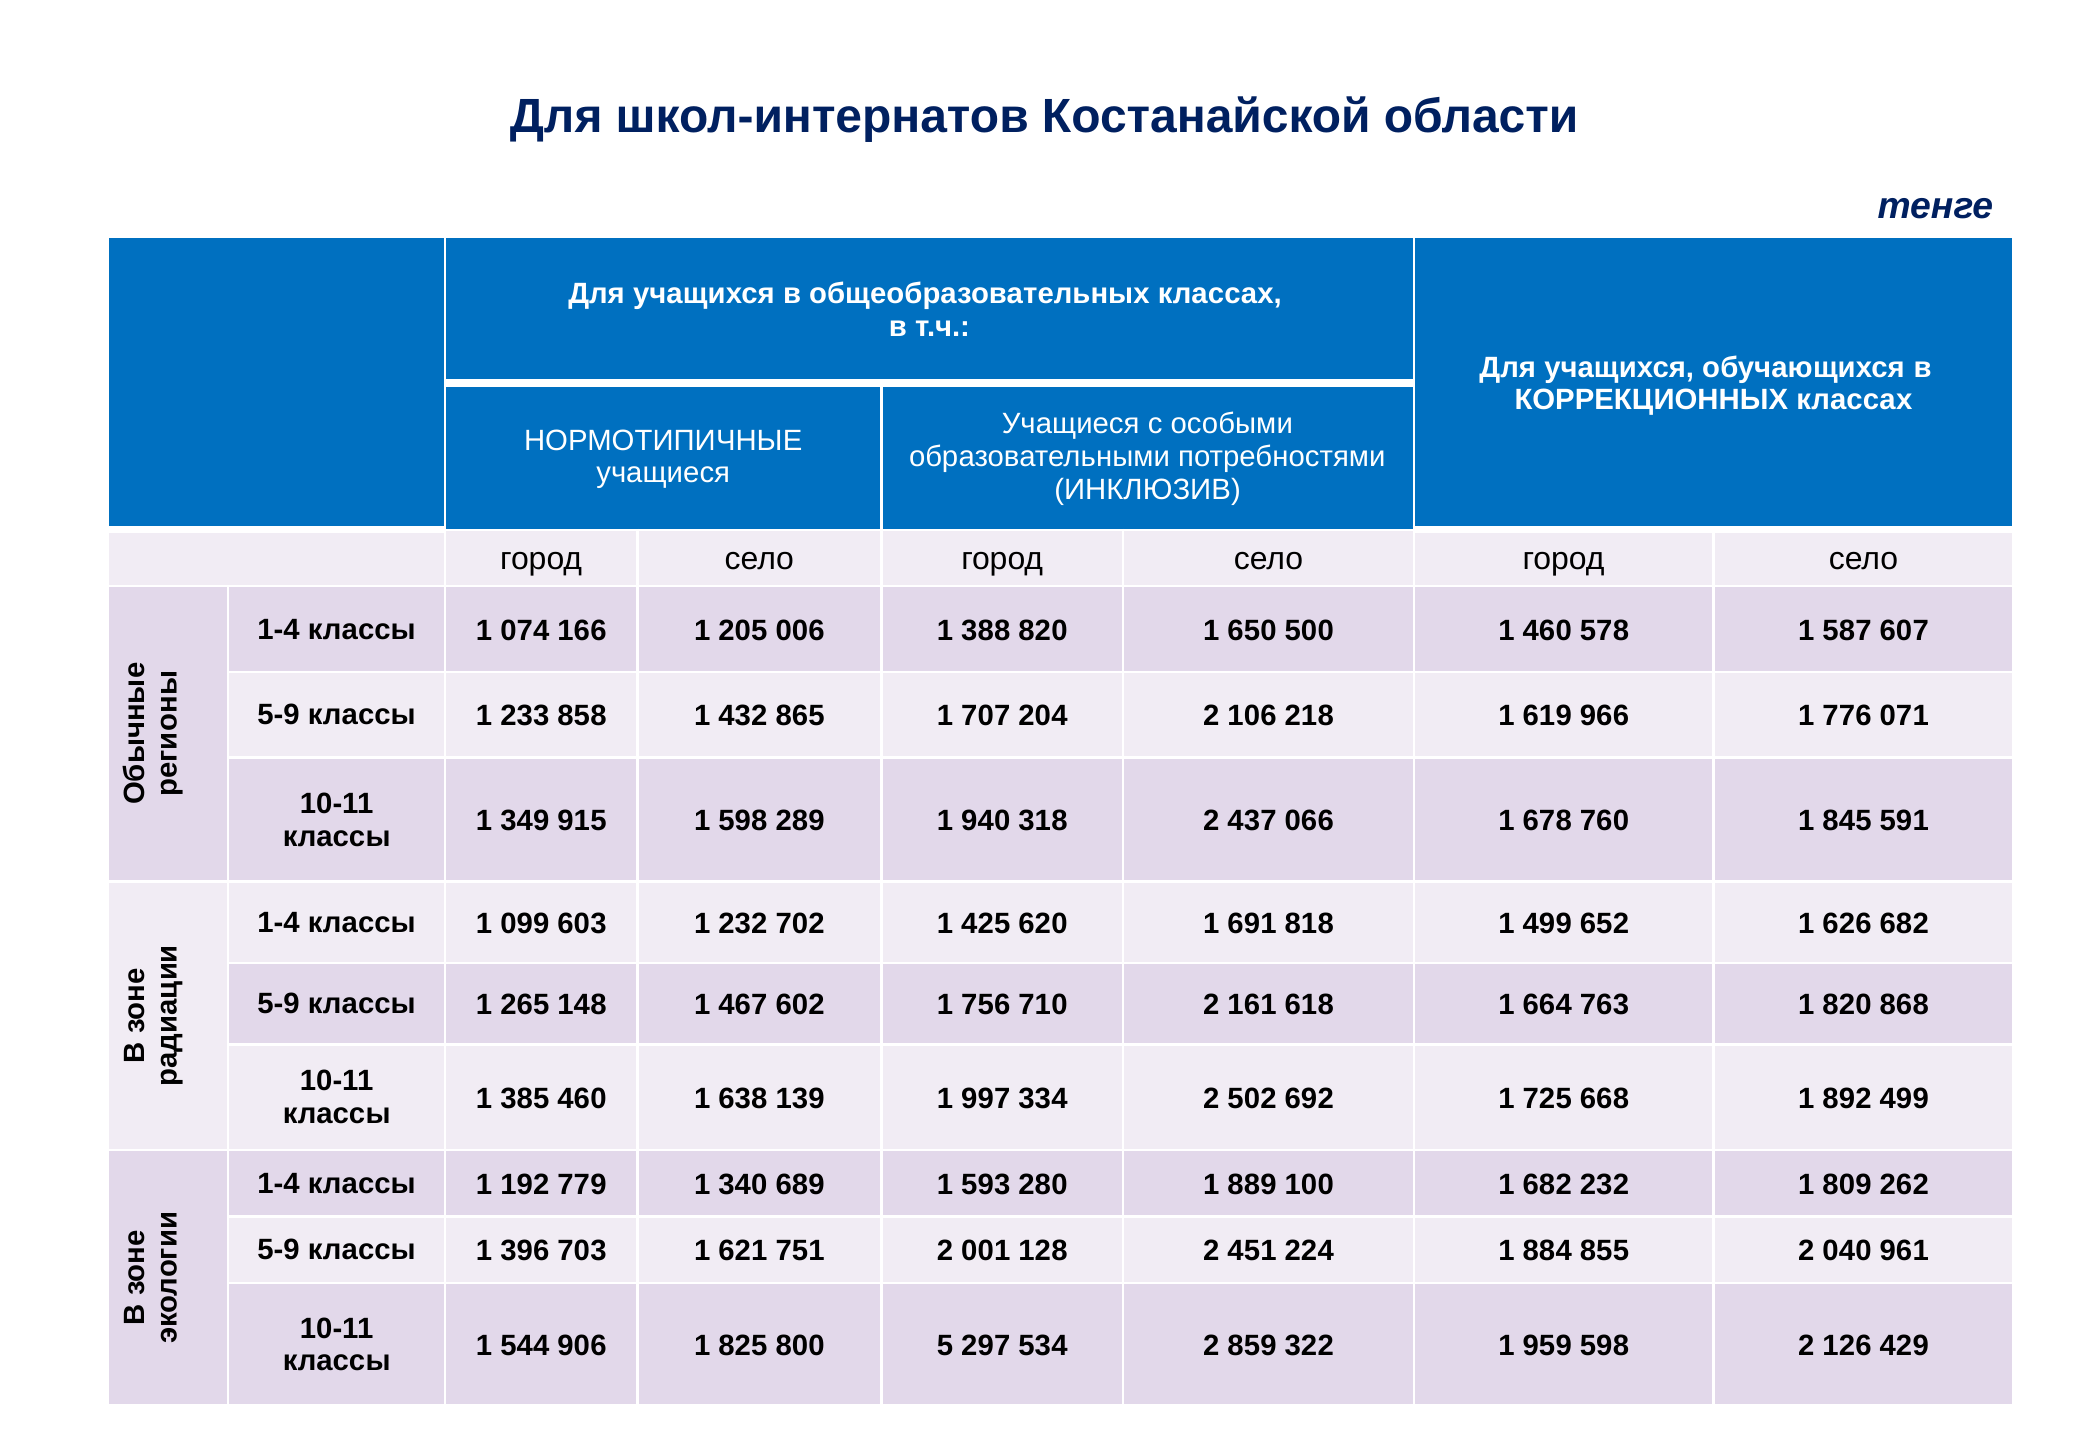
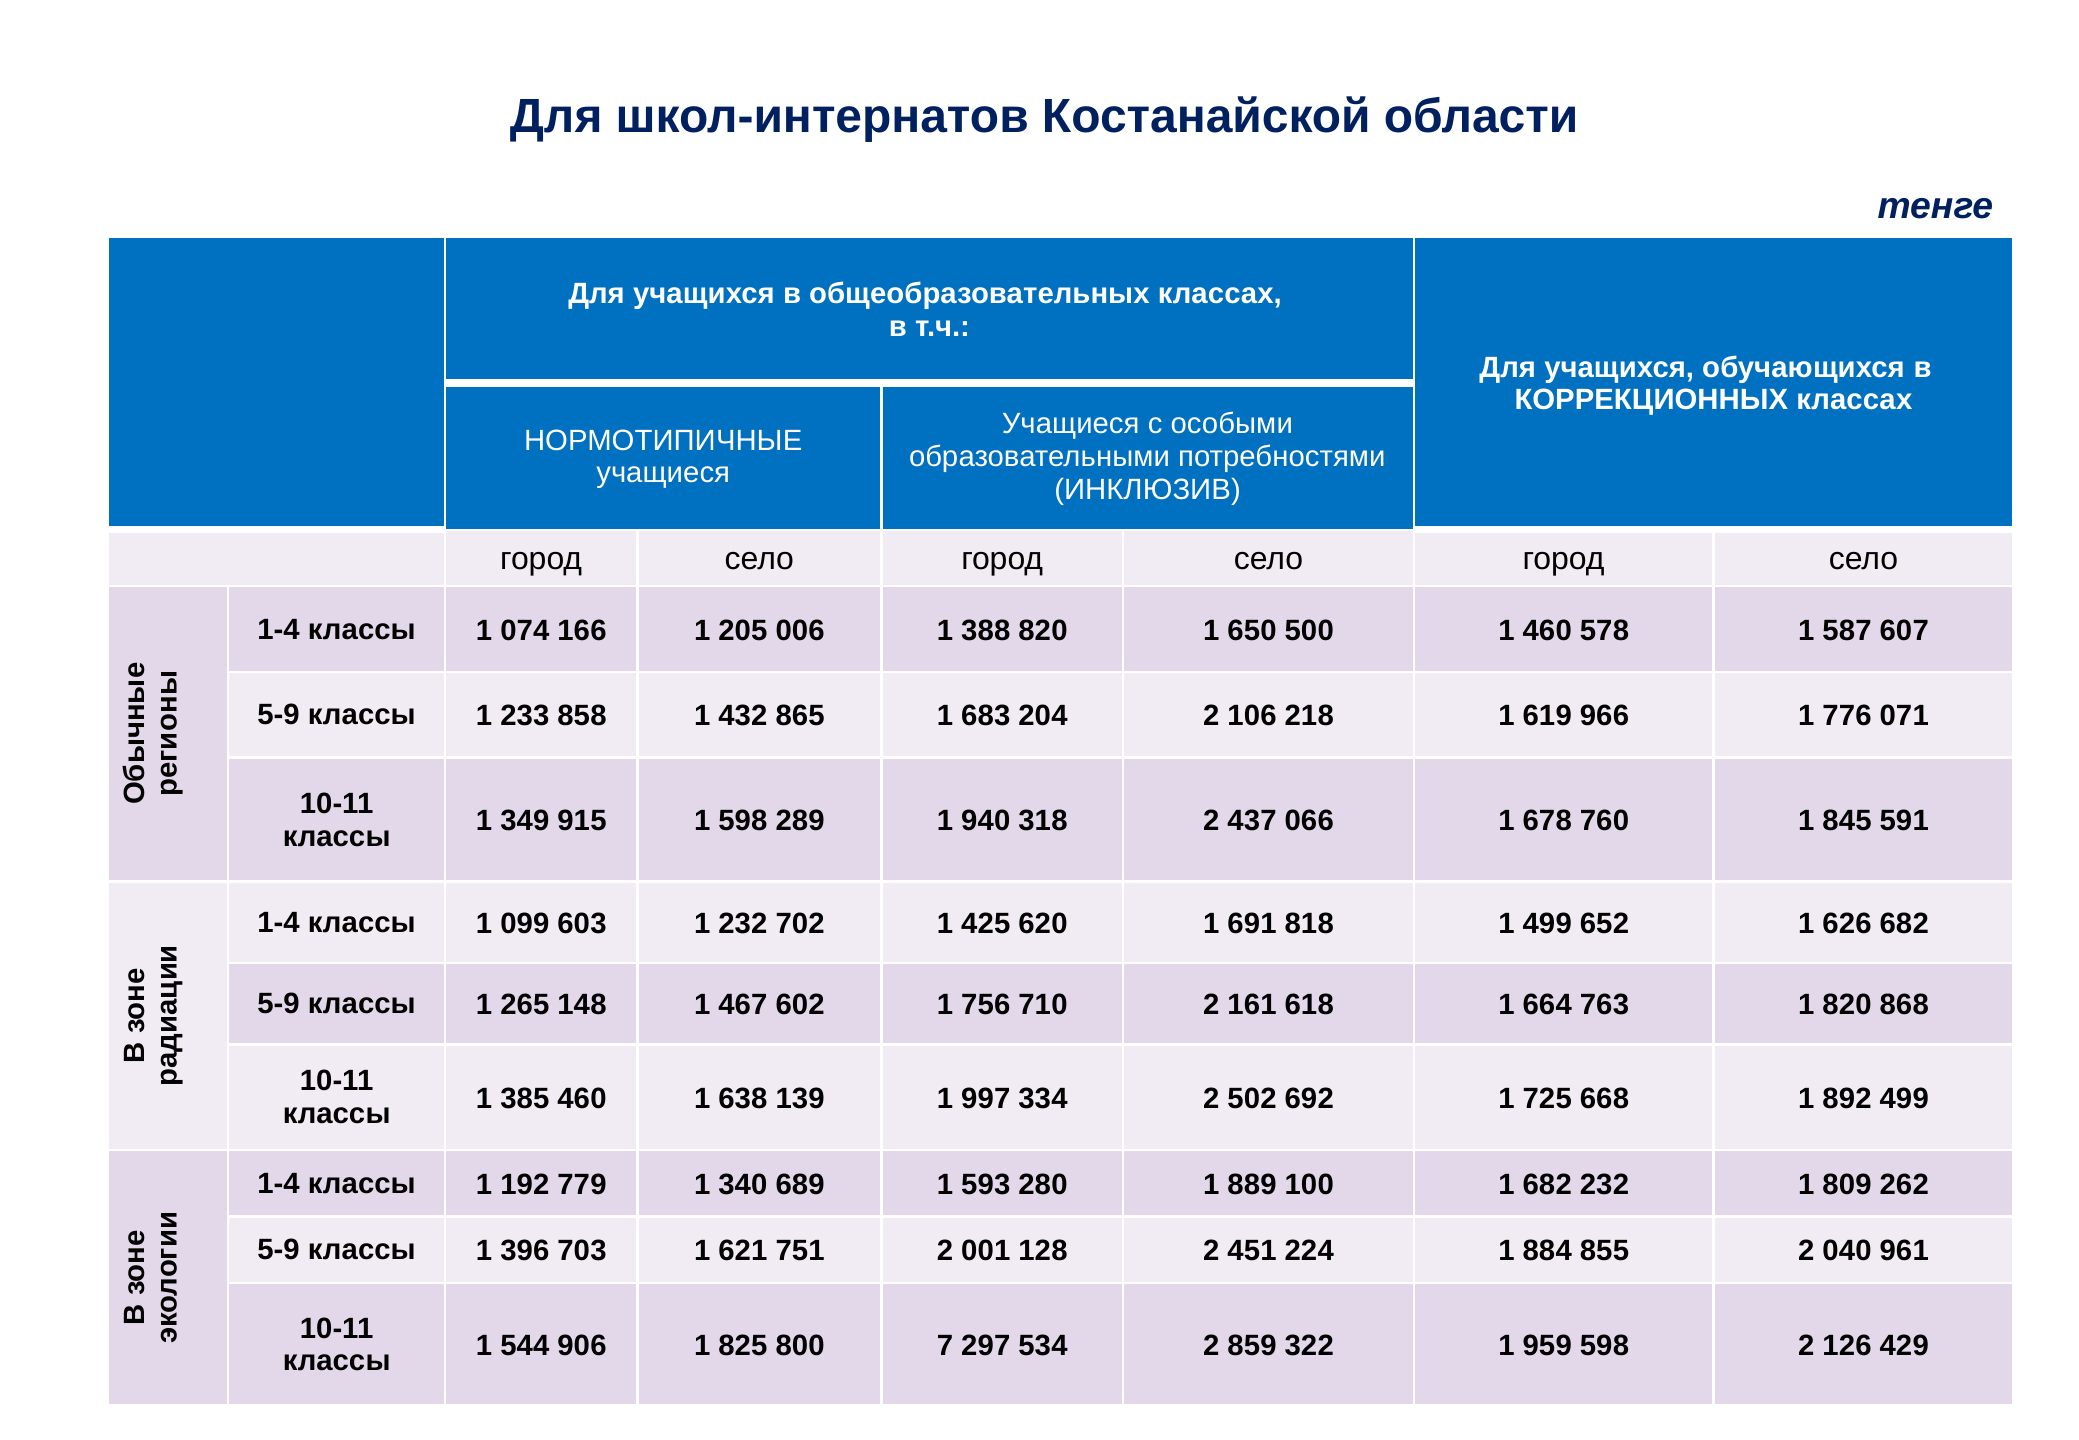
707: 707 -> 683 (986, 716)
5: 5 -> 7 (945, 1345)
